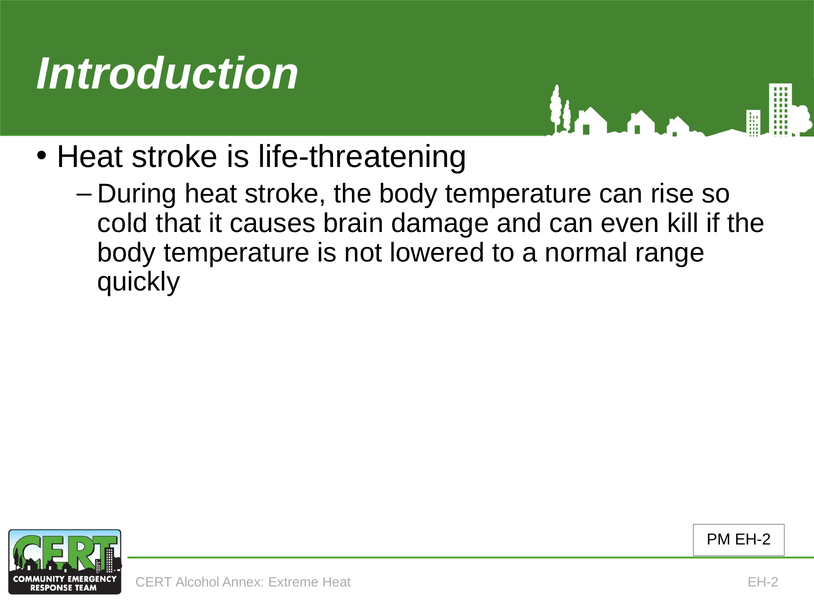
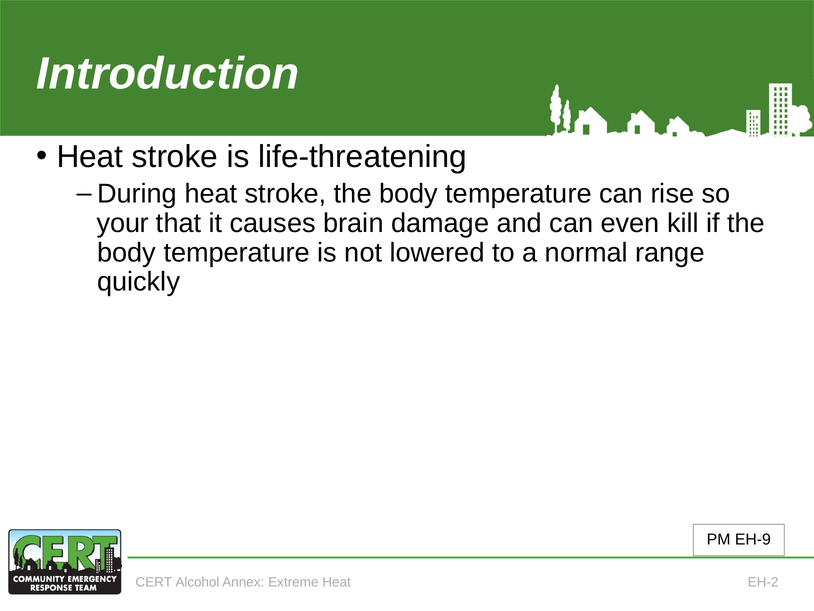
cold: cold -> your (123, 223)
PM EH-2: EH-2 -> EH-9 (753, 539)
